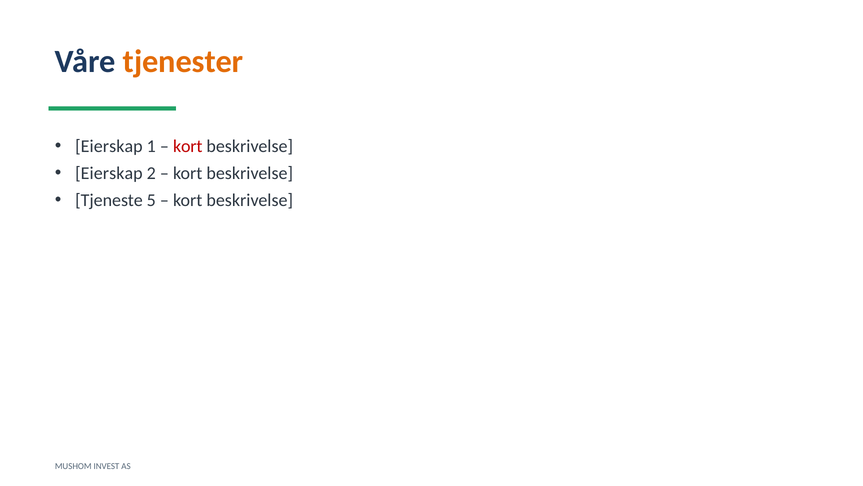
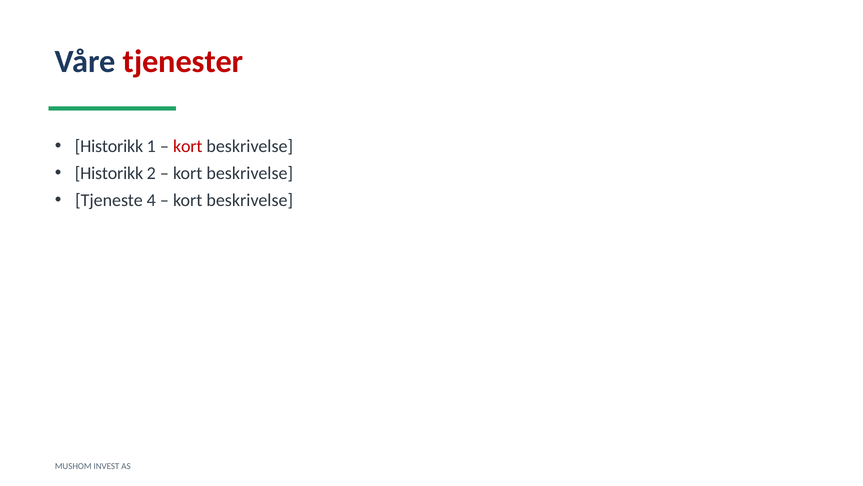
tjenester colour: orange -> red (183, 62)
Eierskap: Eierskap -> Historikk (109, 146)
Eierskap: Eierskap -> Historikk (109, 173)
5: 5 -> 4 (151, 200)
